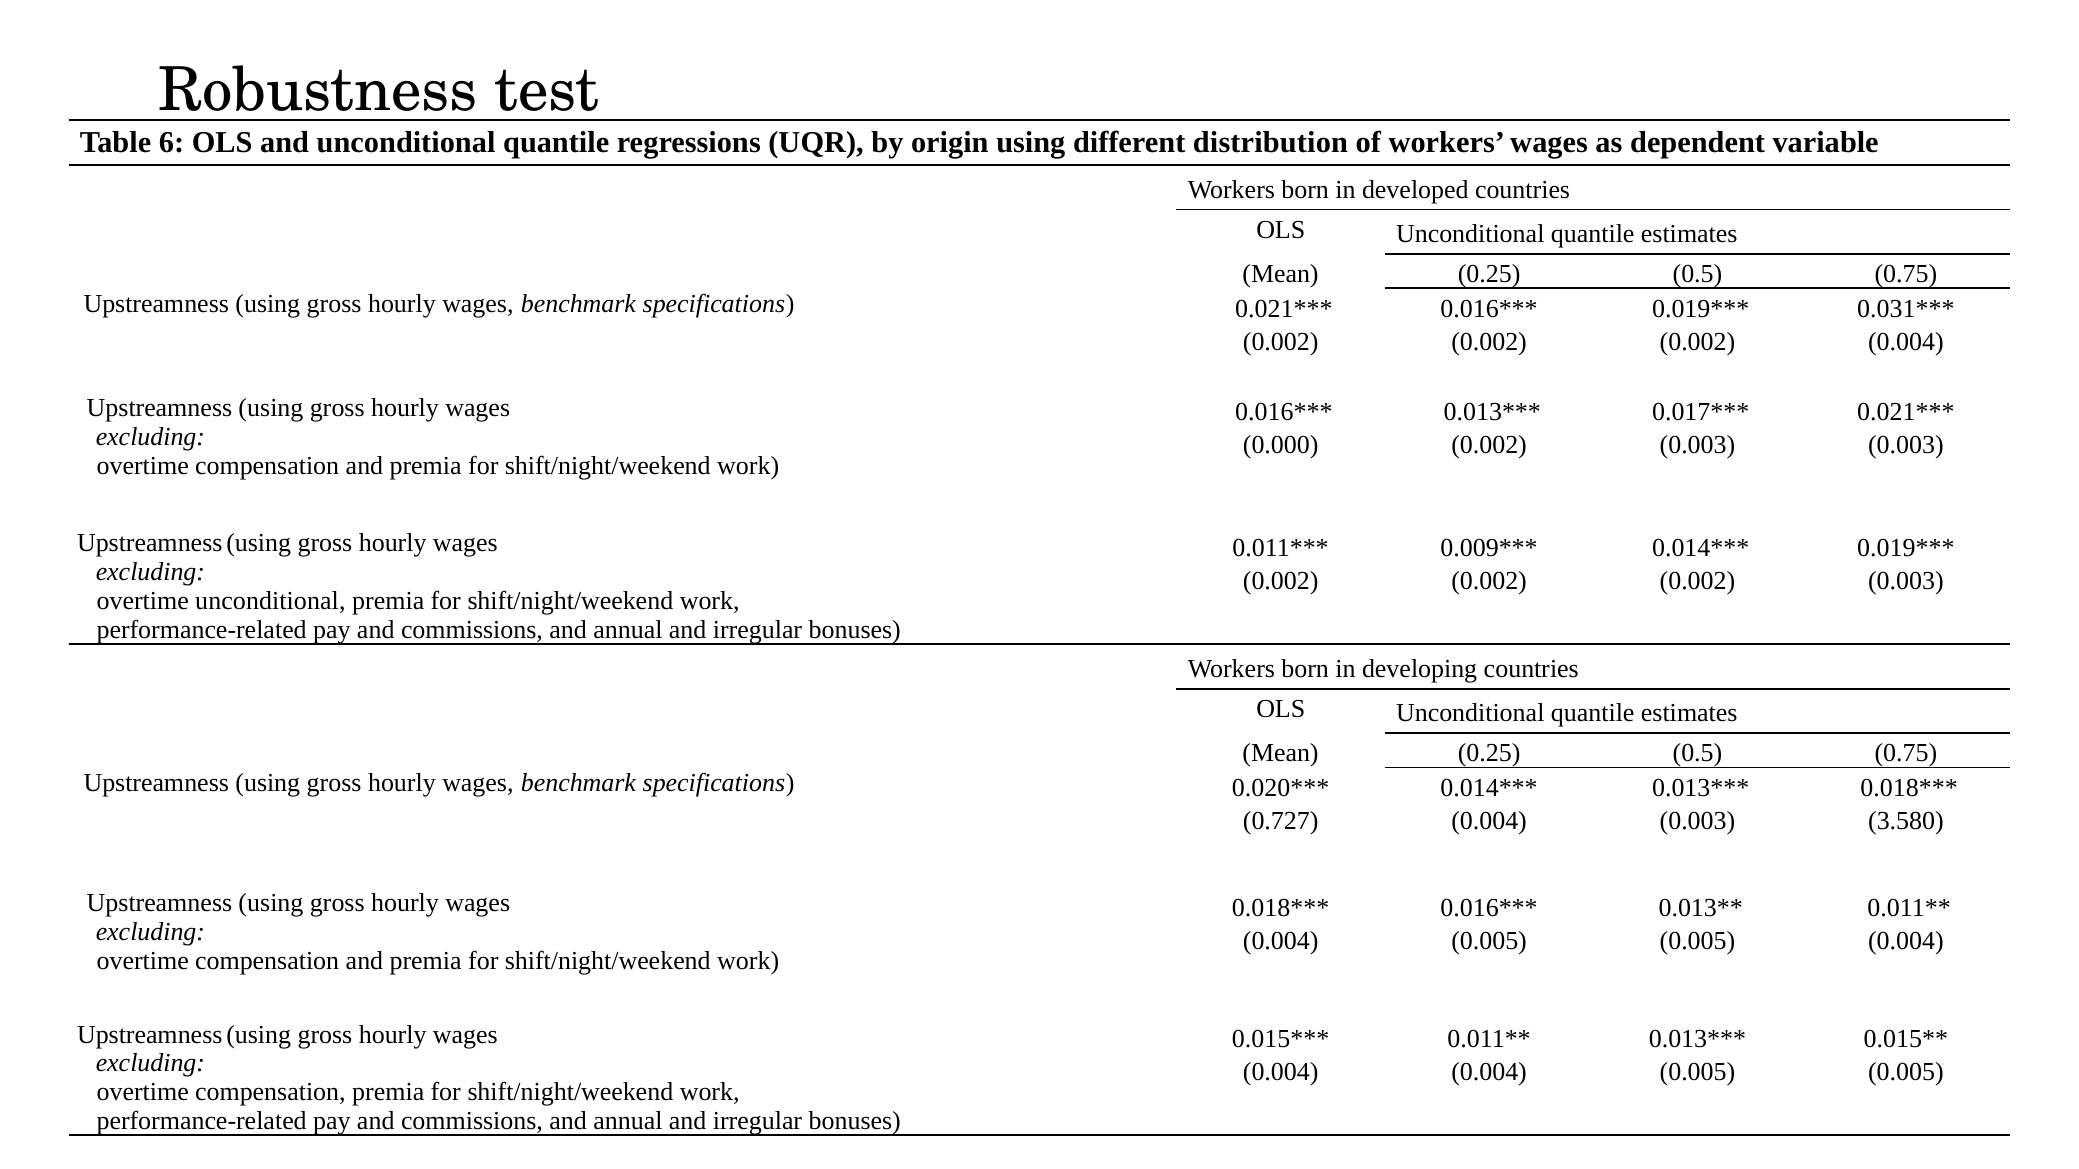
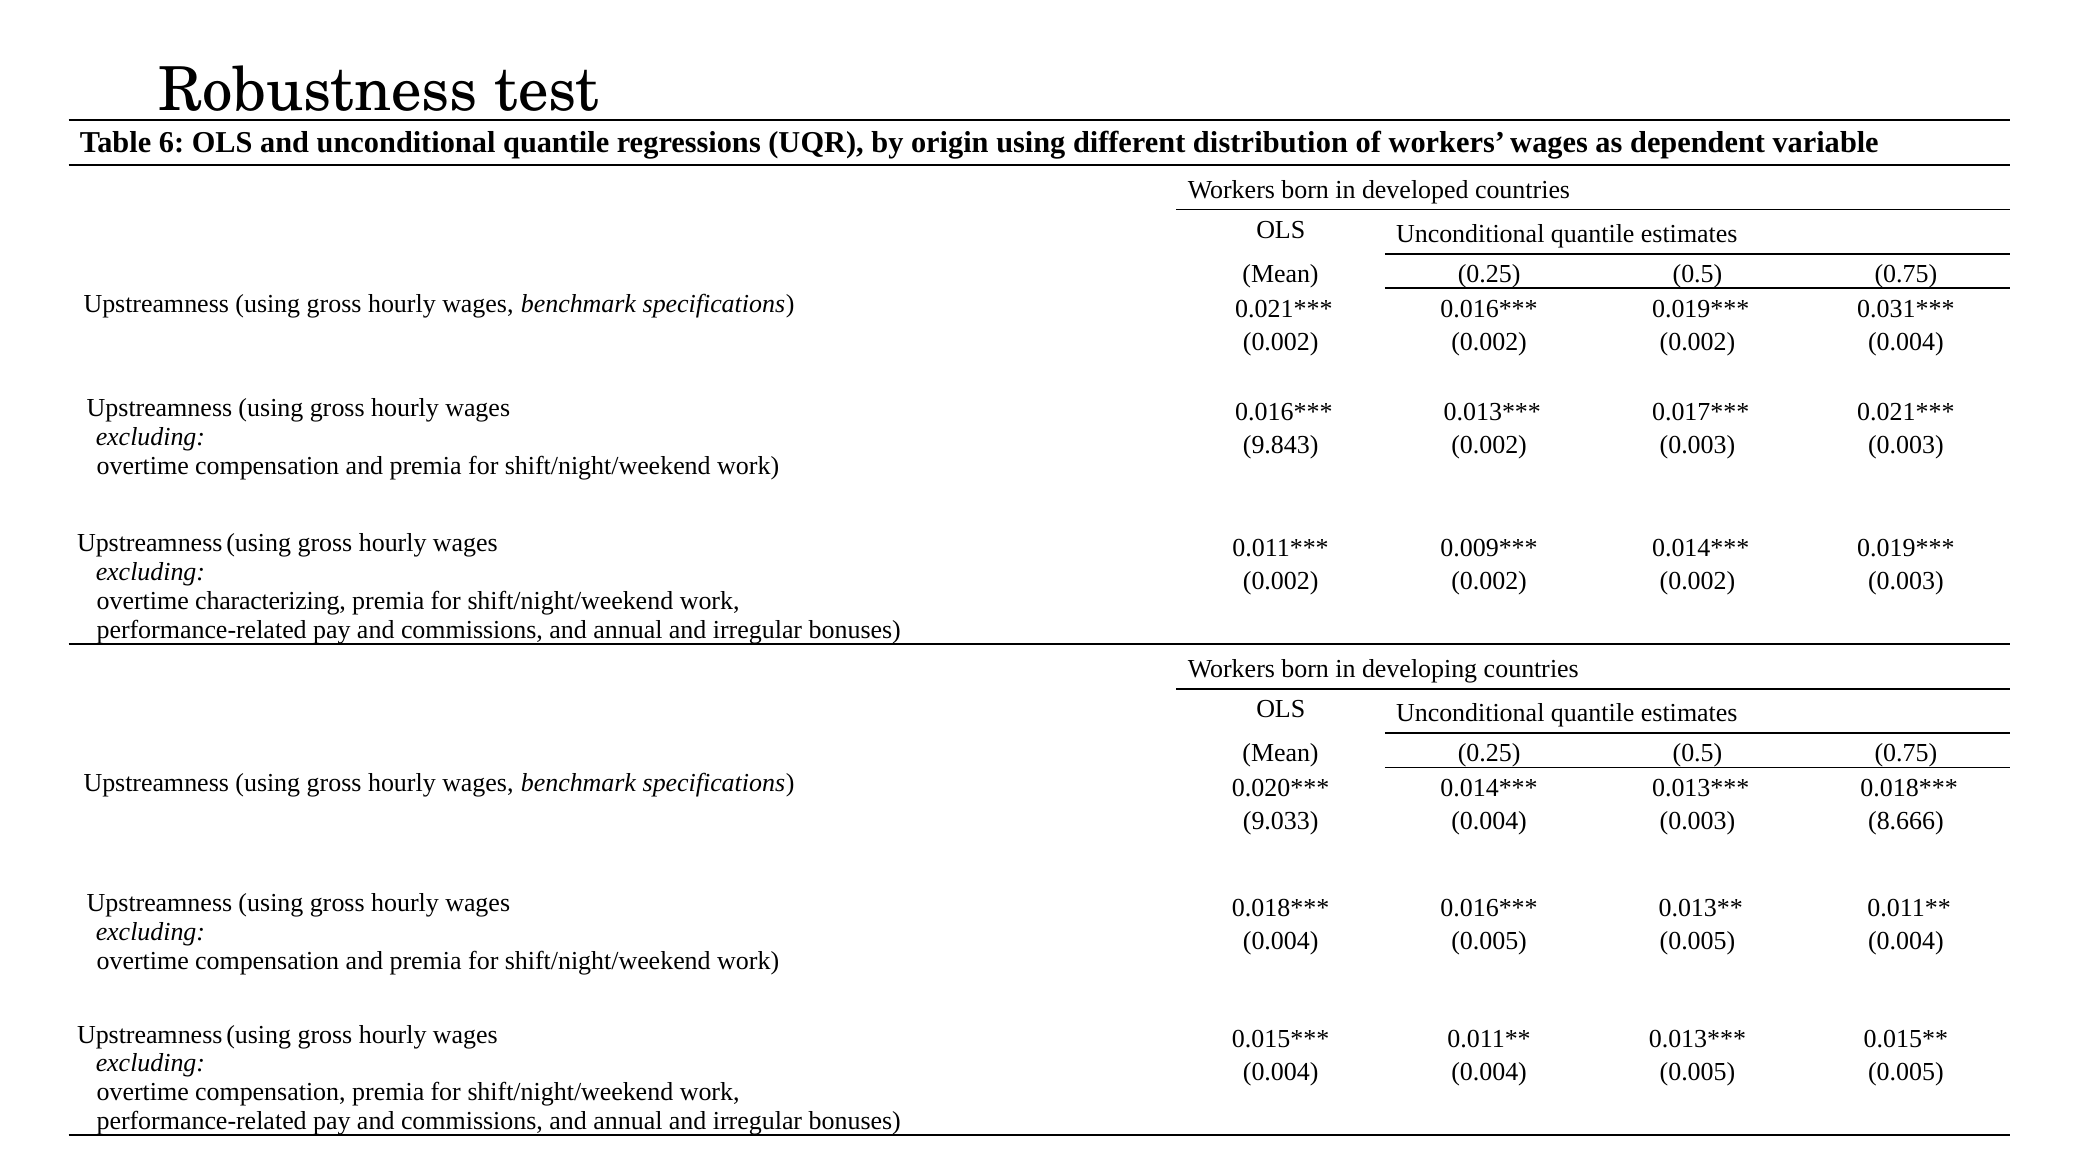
0.000: 0.000 -> 9.843 (1281, 446)
overtime unconditional: unconditional -> characterizing (270, 601)
0.727: 0.727 -> 9.033 (1281, 821)
3.580: 3.580 -> 8.666 (1906, 821)
